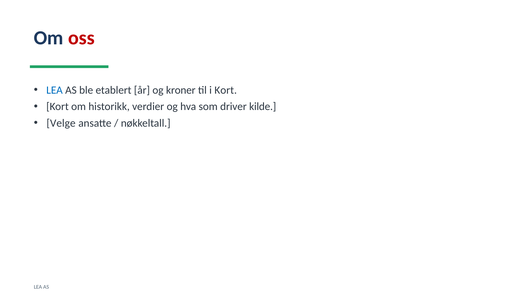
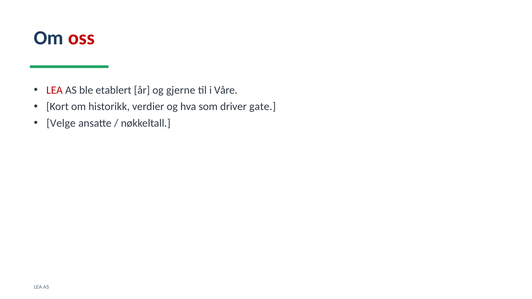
LEA colour: blue -> red (55, 90)
kroner: kroner -> gjerne (181, 90)
i Kort: Kort -> Våre (226, 90)
kilde: kilde -> gate (263, 107)
